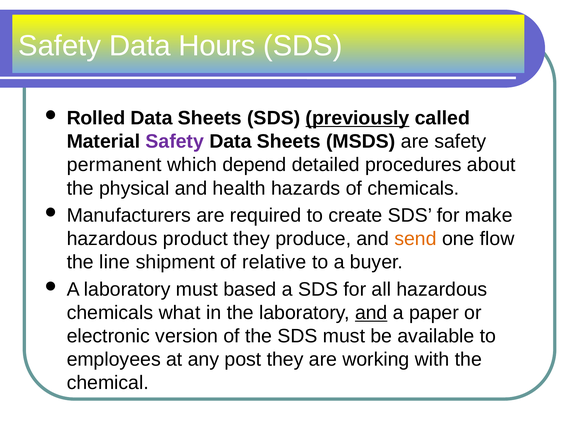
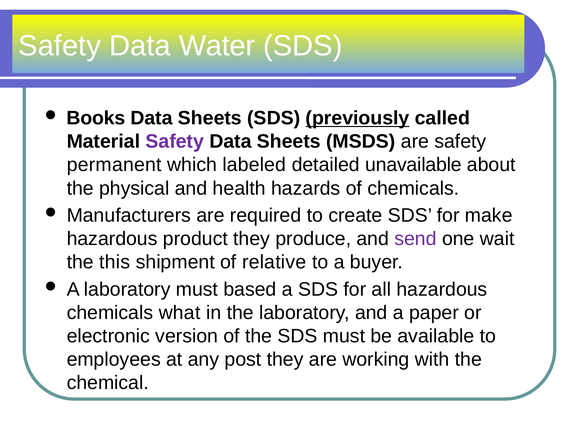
Hours: Hours -> Water (217, 46)
Rolled: Rolled -> Books (96, 118)
depend: depend -> labeled (254, 165)
procedures: procedures -> unavailable (413, 165)
send colour: orange -> purple (415, 239)
flow: flow -> wait (497, 239)
line: line -> this (115, 262)
and underline: present -> none (371, 313)
